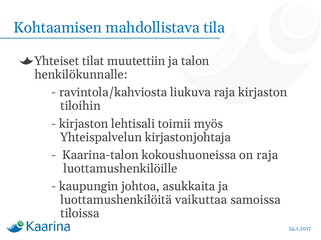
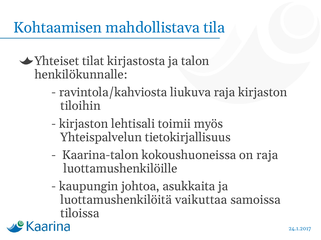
muutettiin: muutettiin -> kirjastosta (136, 61)
kirjastonjohtaja: kirjastonjohtaja -> tietokirjallisuus (188, 138)
